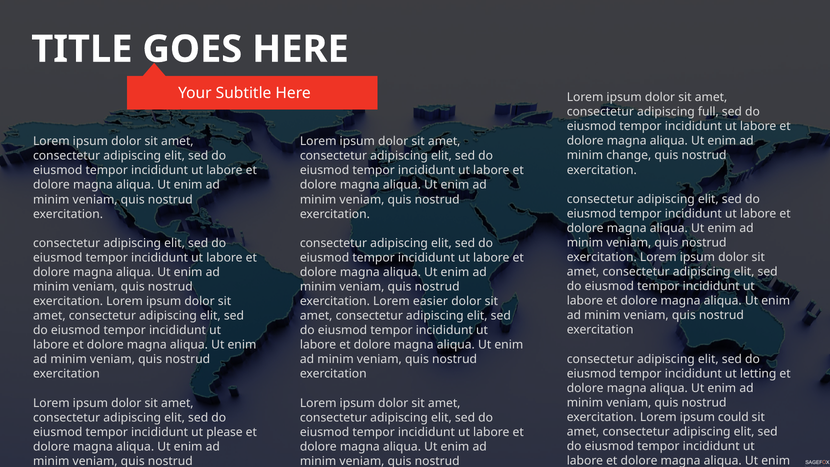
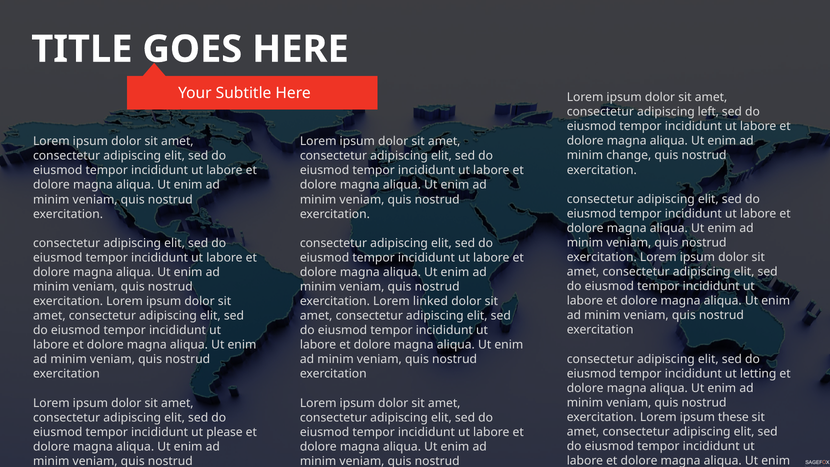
full: full -> left (708, 112)
easier: easier -> linked (430, 301)
could: could -> these (733, 417)
